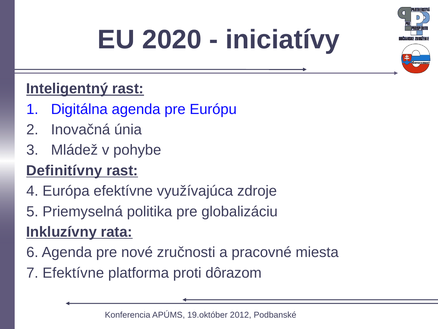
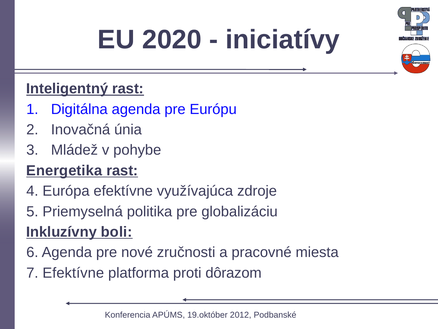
Definitívny: Definitívny -> Energetika (64, 170)
rata: rata -> boli (117, 232)
